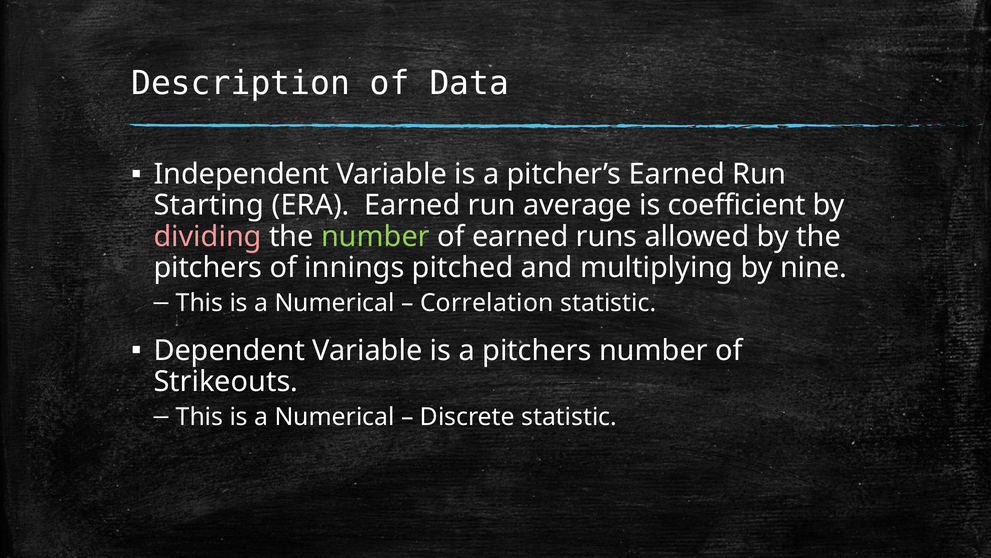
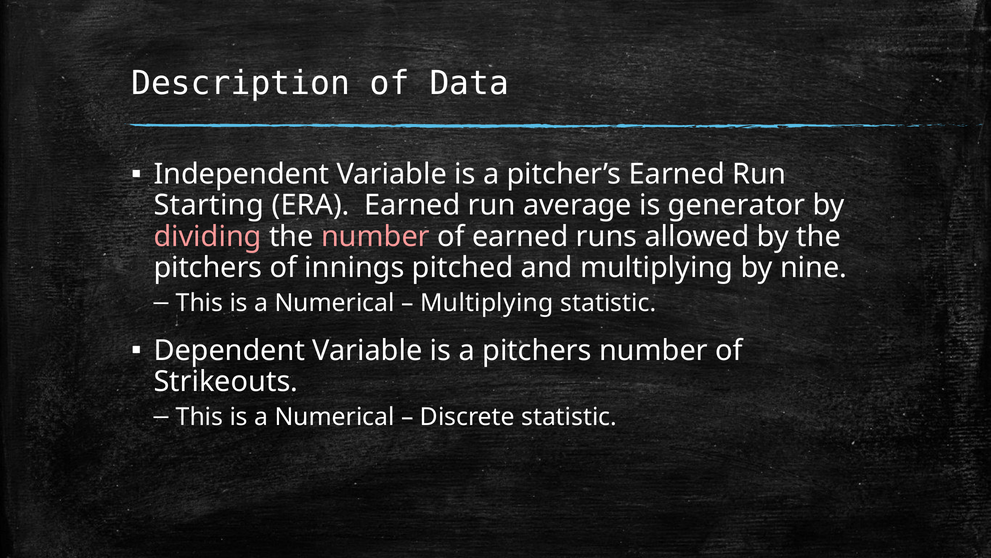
coefficient: coefficient -> generator (737, 205)
number colour: light green -> pink (375, 236)
Correlation: Correlation -> Multiplying (487, 303)
